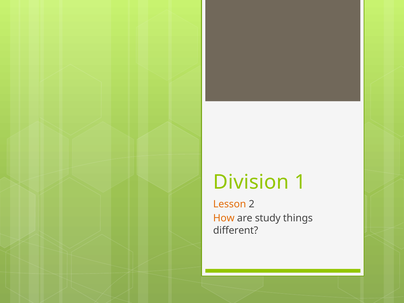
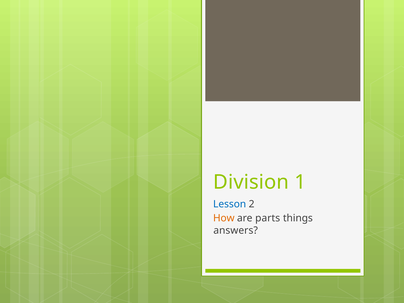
Lesson colour: orange -> blue (230, 204)
study: study -> parts (268, 218)
different: different -> answers (236, 230)
